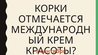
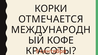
КРЕМ: КРЕМ -> КОФЕ (60, 40)
